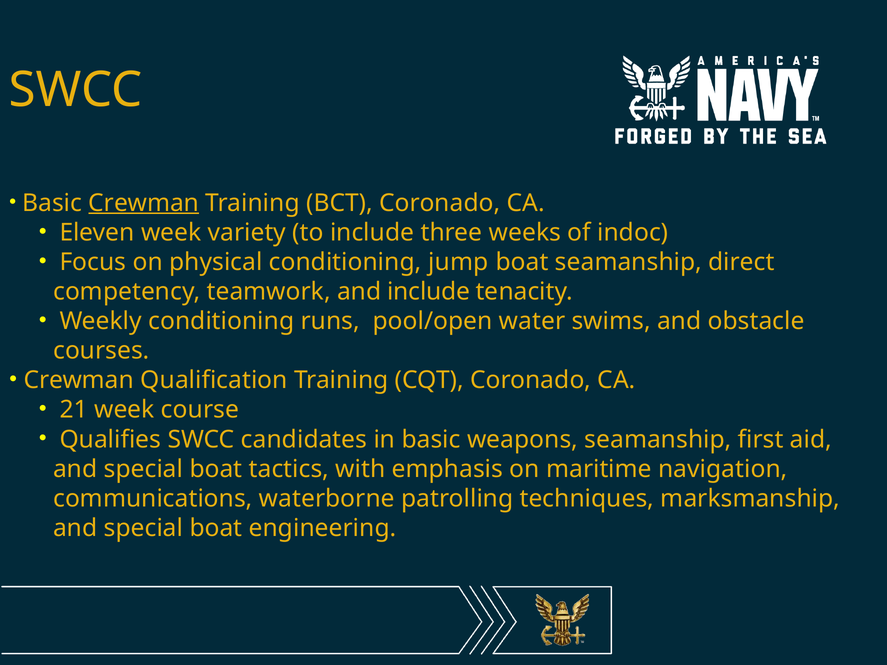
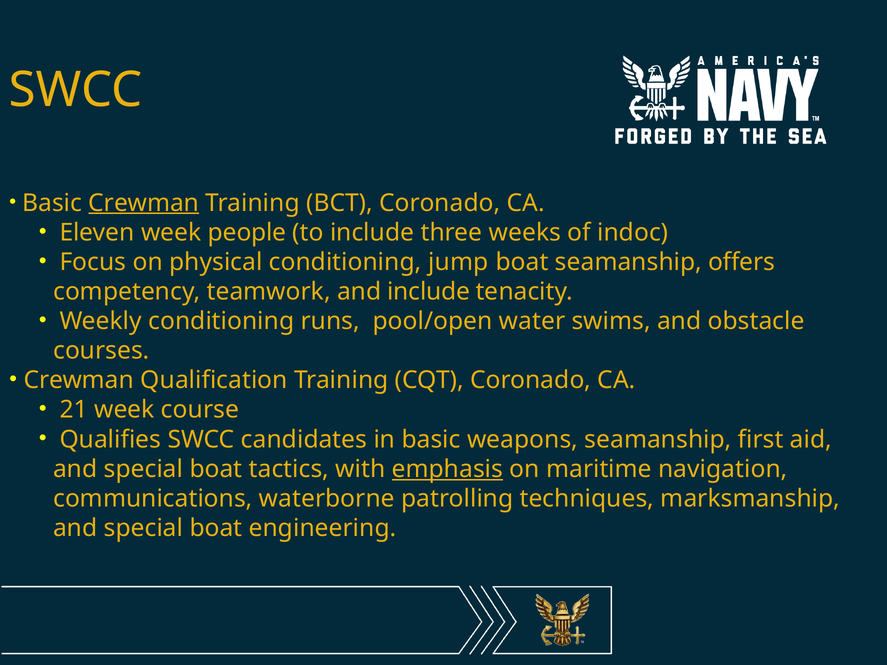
variety: variety -> people (247, 233)
direct: direct -> offers (742, 262)
emphasis underline: none -> present (447, 469)
